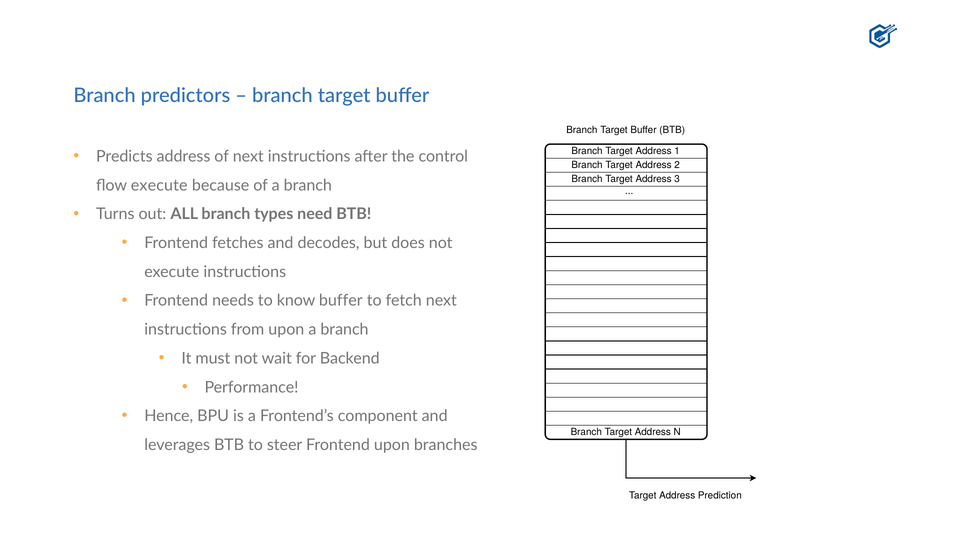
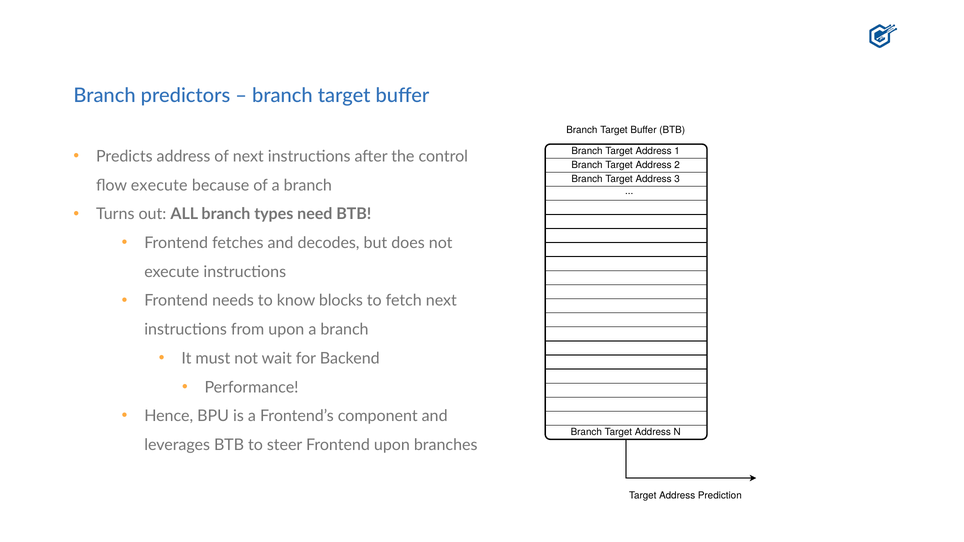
know buffer: buffer -> blocks (341, 301)
